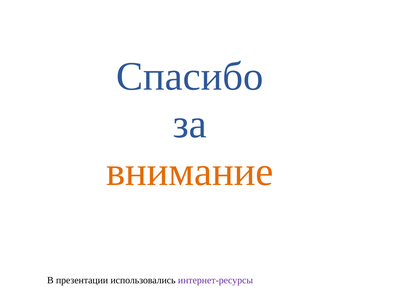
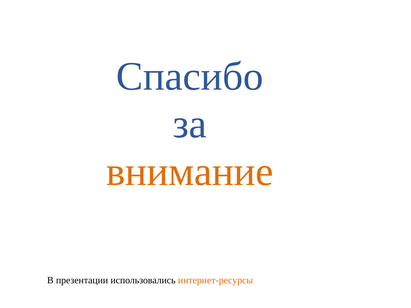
интернет-ресурсы colour: purple -> orange (215, 281)
